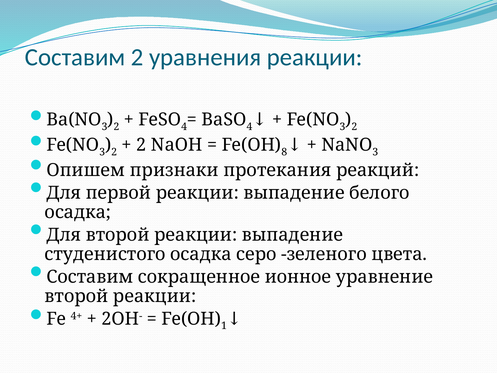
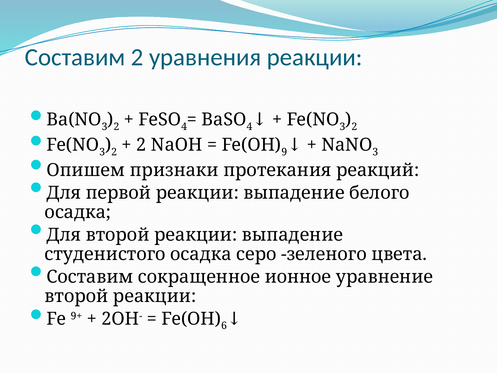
8: 8 -> 9 (284, 152)
4+: 4+ -> 9+ (76, 316)
1: 1 -> 6 (224, 325)
